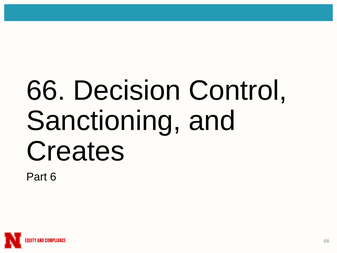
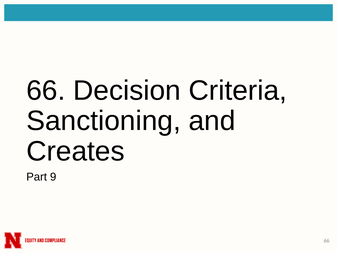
Control: Control -> Criteria (238, 90)
6: 6 -> 9 (53, 177)
